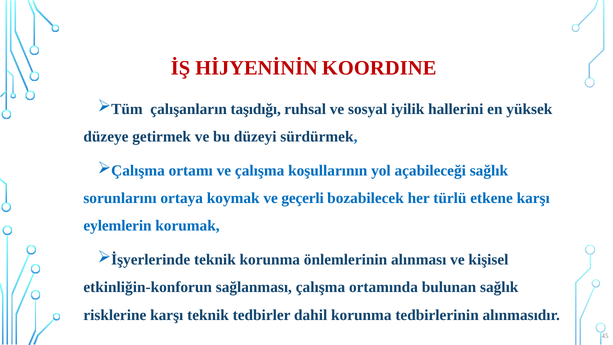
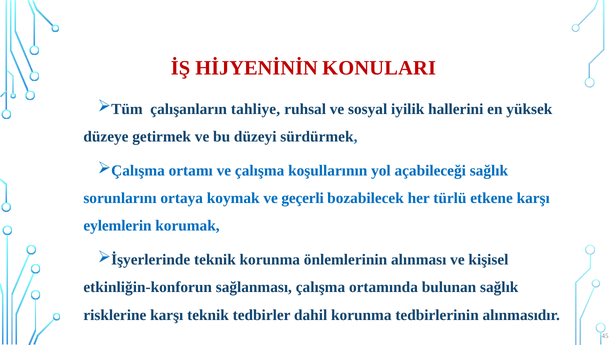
KOORDINE: KOORDINE -> KONULARI (379, 68)
taşıdığı: taşıdığı -> tahliye (256, 109)
